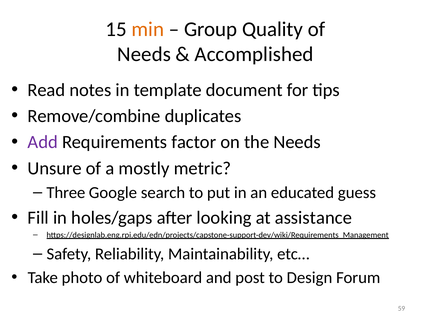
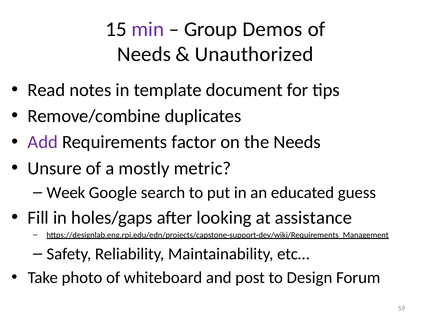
min colour: orange -> purple (148, 29)
Quality: Quality -> Demos (272, 29)
Accomplished: Accomplished -> Unauthorized (254, 54)
Three: Three -> Week (66, 193)
